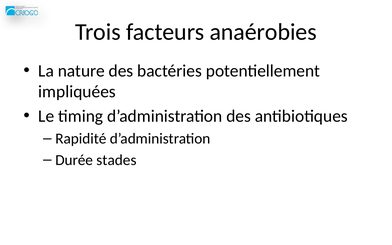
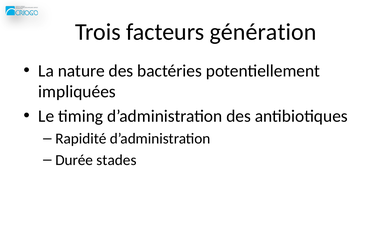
anaérobies: anaérobies -> génération (263, 32)
